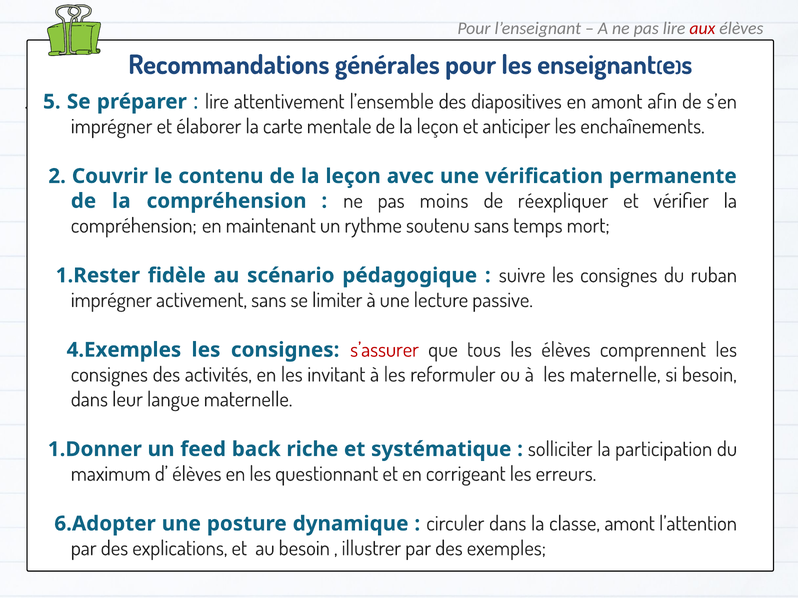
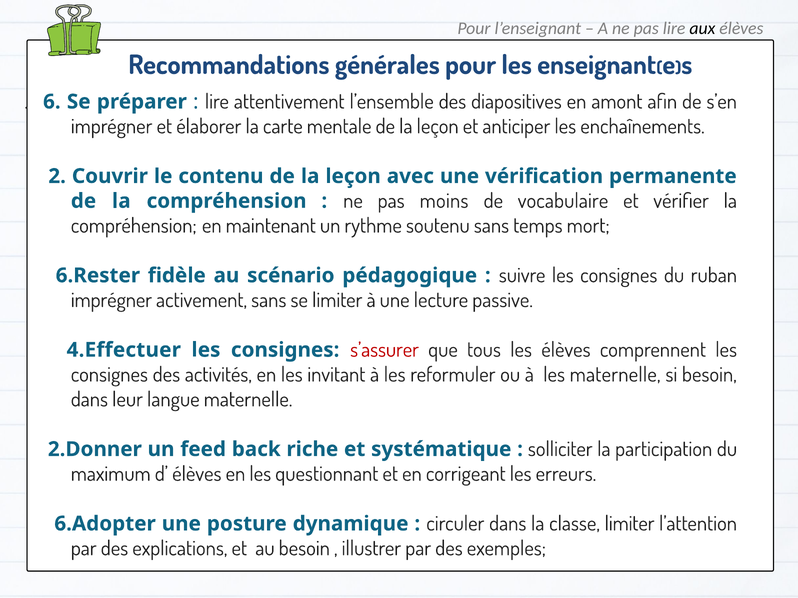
aux colour: red -> black (702, 28)
5: 5 -> 6 (52, 102)
réexpliquer: réexpliquer -> vocabulaire (563, 201)
1.Rester: 1.Rester -> 6.Rester (98, 276)
4.Exemples: 4.Exemples -> 4.Effectuer (124, 350)
1.Donner: 1.Donner -> 2.Donner (95, 450)
classe amont: amont -> limiter (630, 524)
